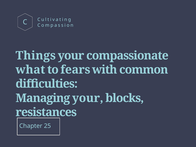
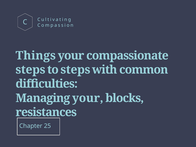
what: what -> steps (30, 70)
to fears: fears -> steps (75, 70)
